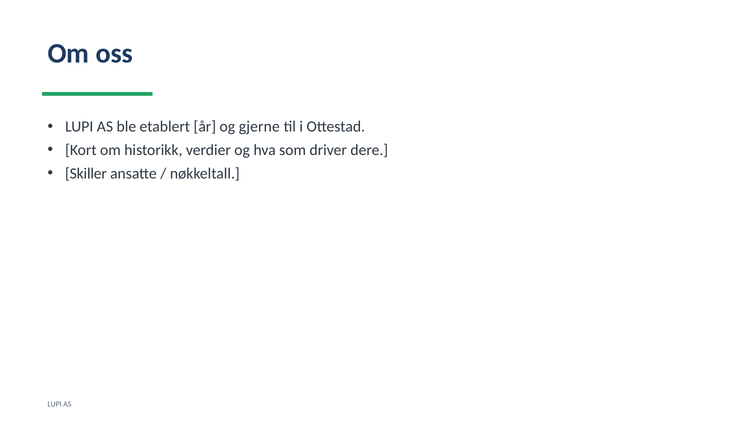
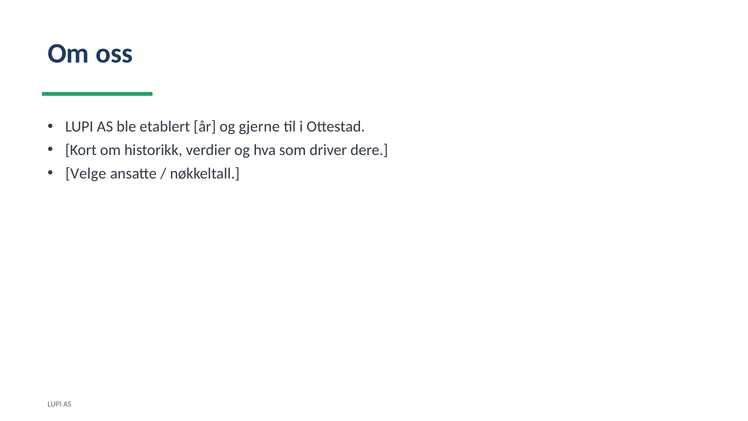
Skiller: Skiller -> Velge (86, 173)
